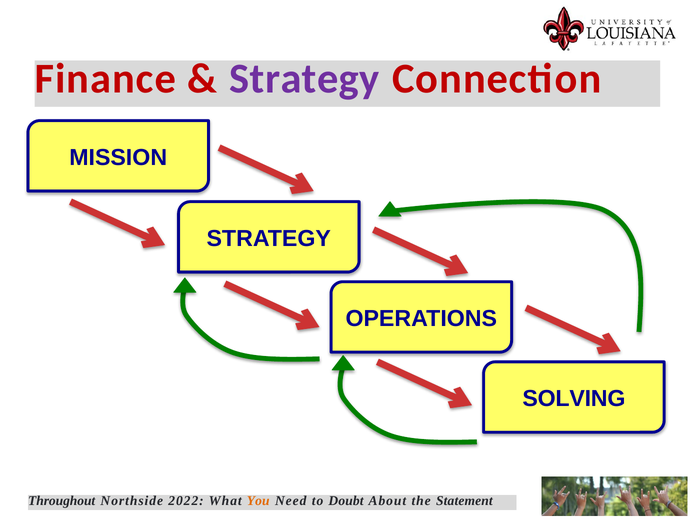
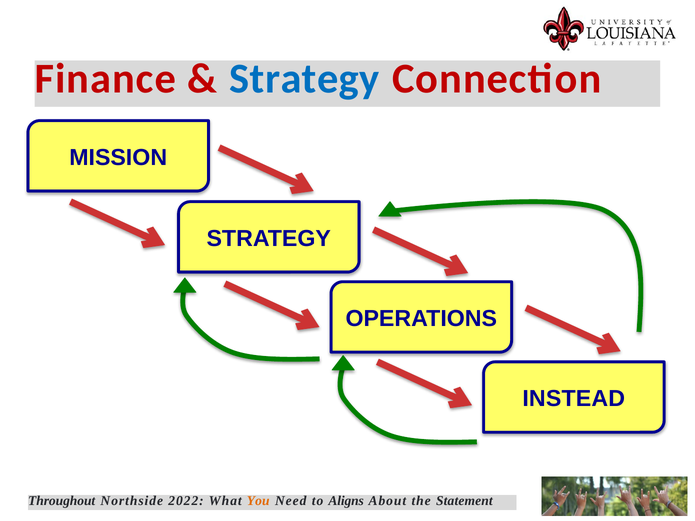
Strategy colour: purple -> blue (304, 79)
SOLVING: SOLVING -> INSTEAD (574, 399)
Doubt: Doubt -> Aligns (346, 501)
